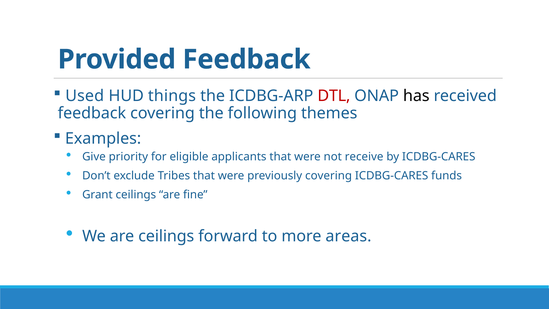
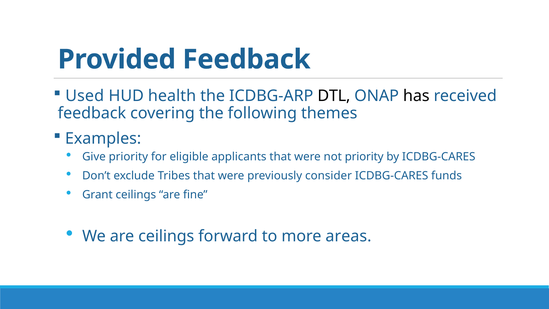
things: things -> health (172, 96)
DTL colour: red -> black (334, 96)
not receive: receive -> priority (364, 157)
previously covering: covering -> consider (329, 176)
